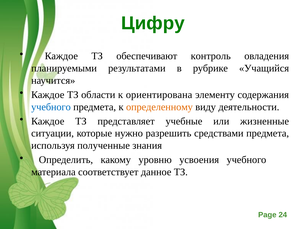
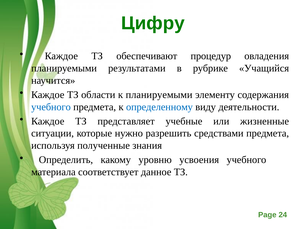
контроль: контроль -> процедур (211, 56)
к ориентирована: ориентирована -> планируемыми (159, 95)
определенному colour: orange -> blue (159, 107)
